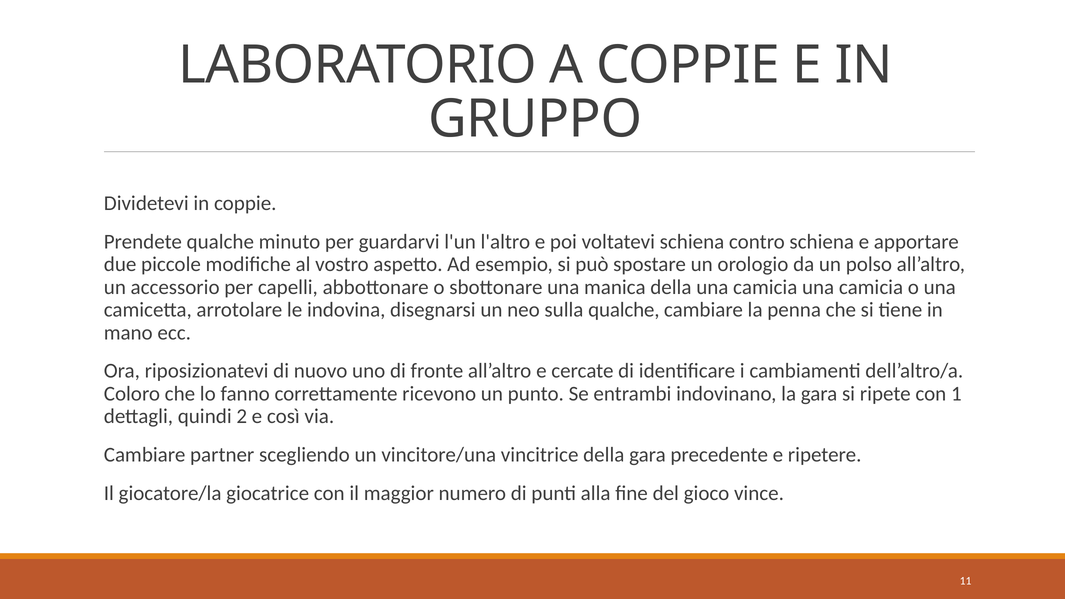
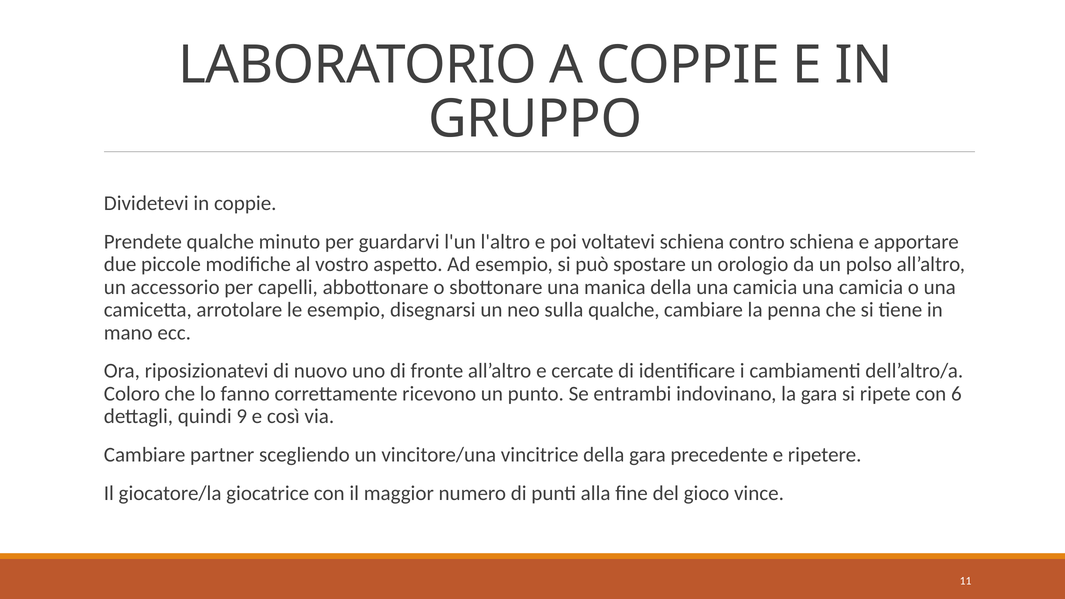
le indovina: indovina -> esempio (346, 310)
1: 1 -> 6 (956, 394)
2: 2 -> 9 (242, 417)
